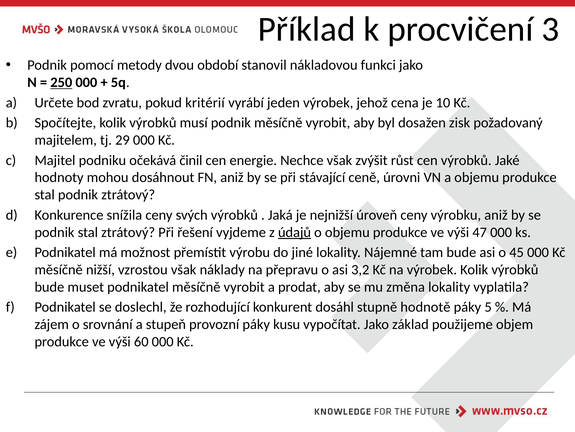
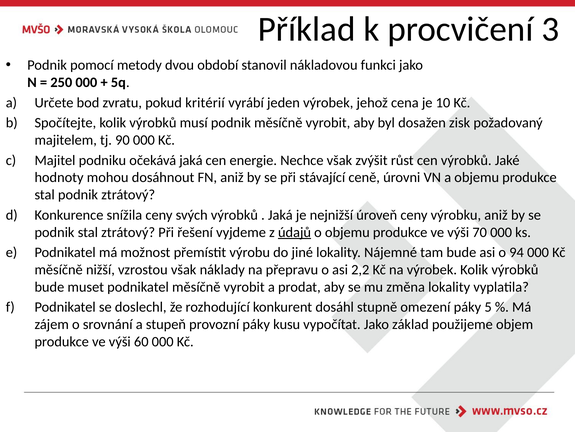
250 underline: present -> none (61, 82)
29: 29 -> 90 (122, 140)
očekává činil: činil -> jaká (191, 160)
47: 47 -> 70 (480, 232)
45: 45 -> 94 (517, 252)
3,2: 3,2 -> 2,2 (360, 269)
hodnotě: hodnotě -> omezení (425, 307)
